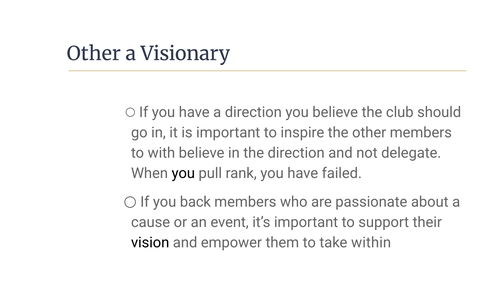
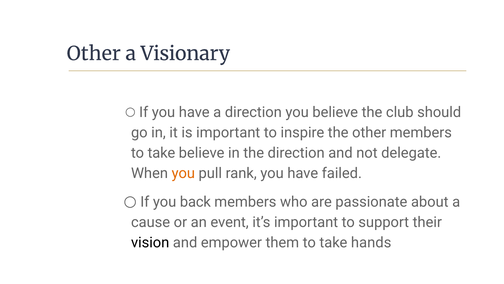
with: with -> take (161, 153)
you colour: black -> orange (183, 173)
within: within -> hands (371, 242)
